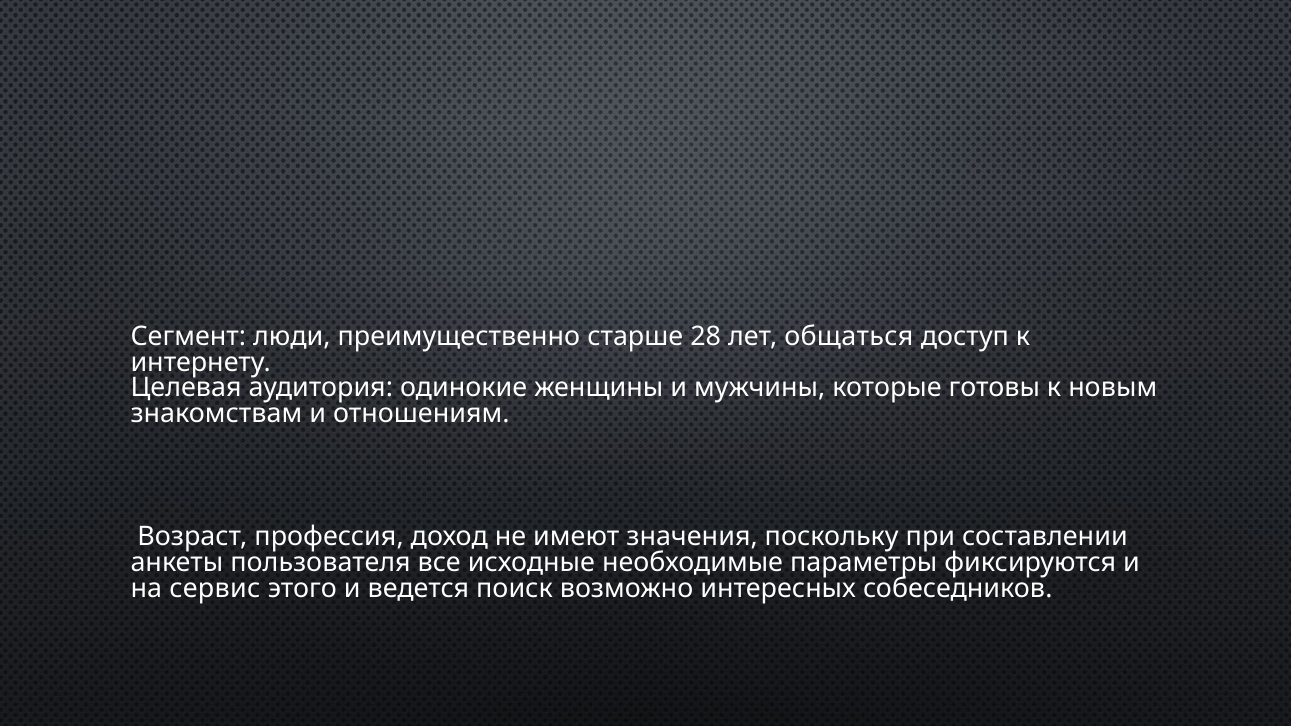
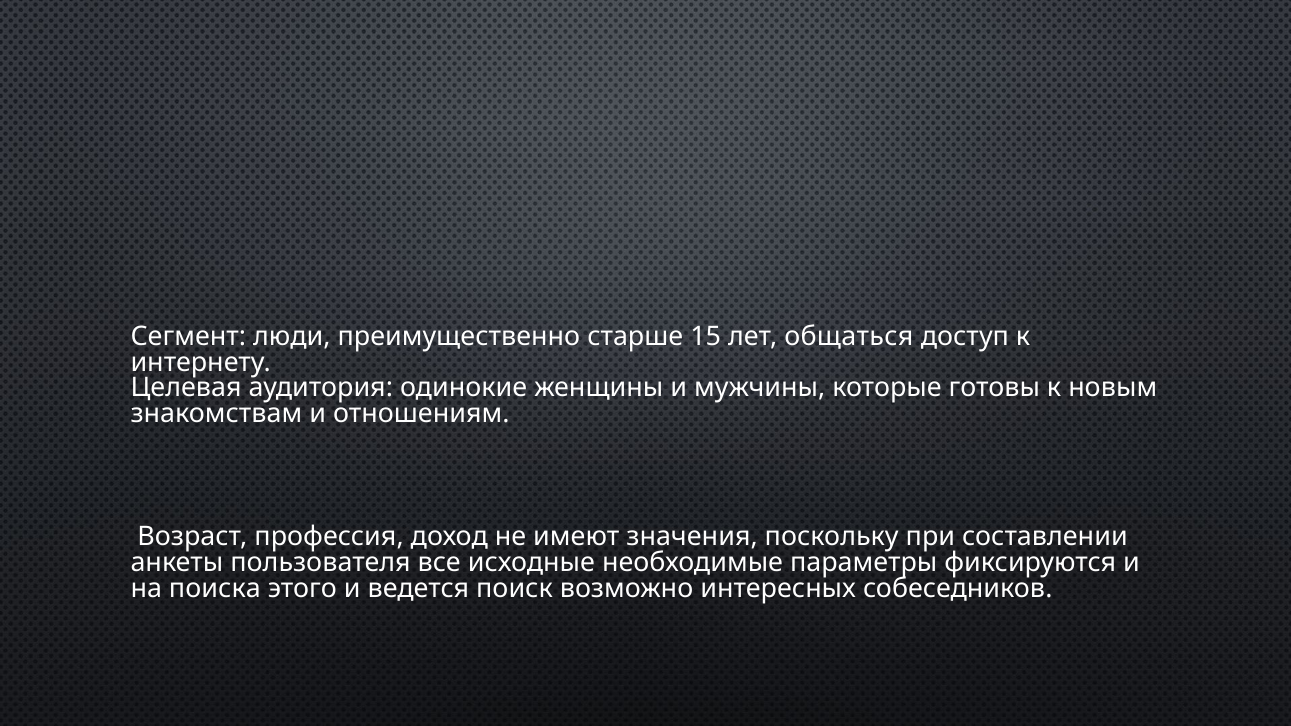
28: 28 -> 15 (706, 336)
сервис: сервис -> поиска (215, 588)
